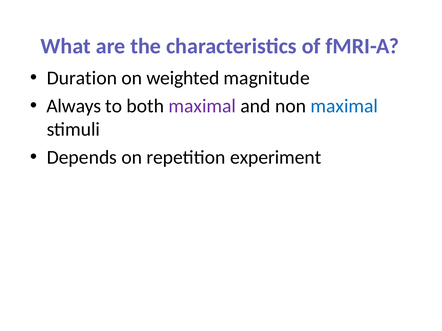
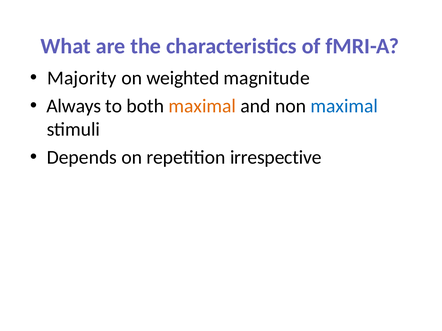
Duration: Duration -> Majority (82, 78)
maximal colour: purple -> orange (202, 106)
experiment: experiment -> irrespective (276, 158)
